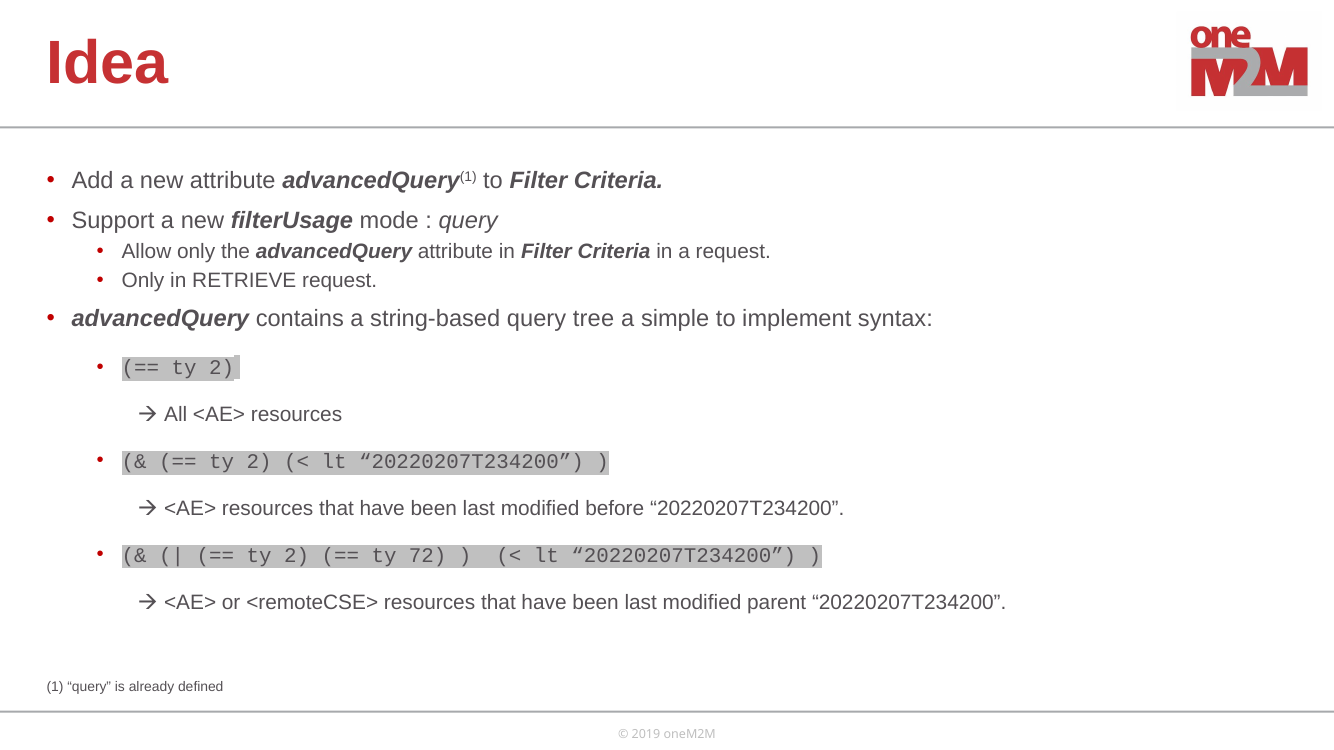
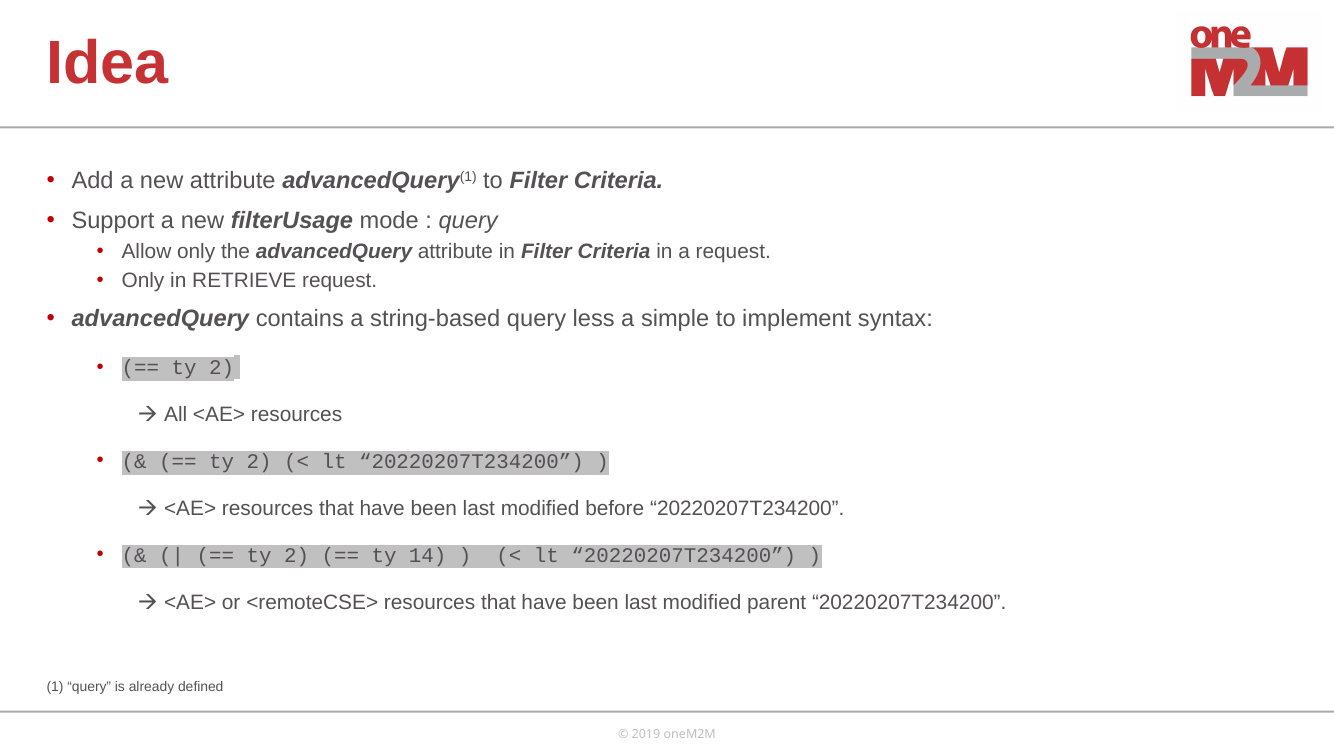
tree: tree -> less (594, 319)
72: 72 -> 14 (428, 555)
